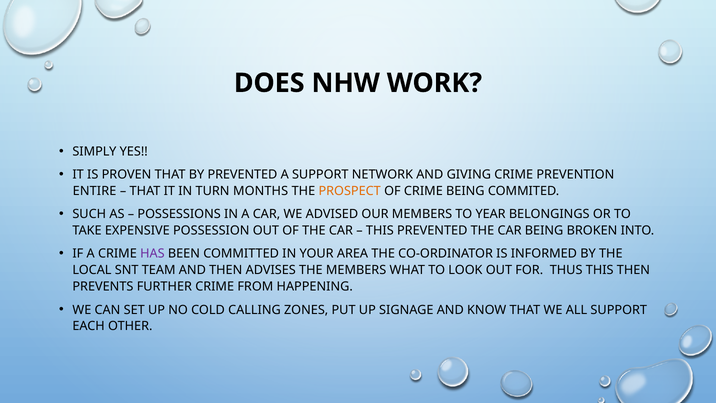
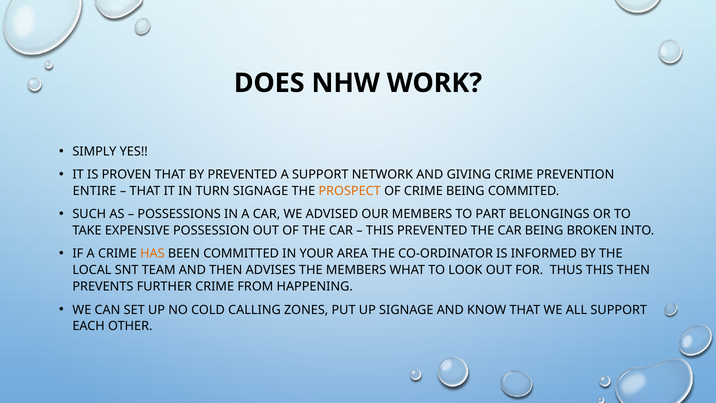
TURN MONTHS: MONTHS -> SIGNAGE (261, 191)
YEAR: YEAR -> PART (491, 214)
HAS colour: purple -> orange (152, 254)
